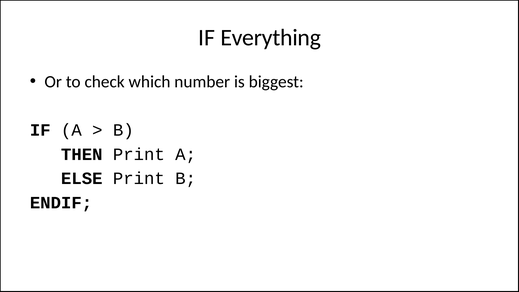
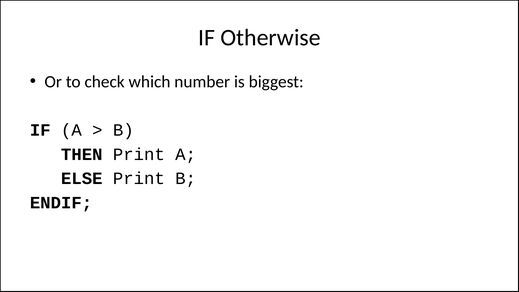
Everything: Everything -> Otherwise (271, 38)
